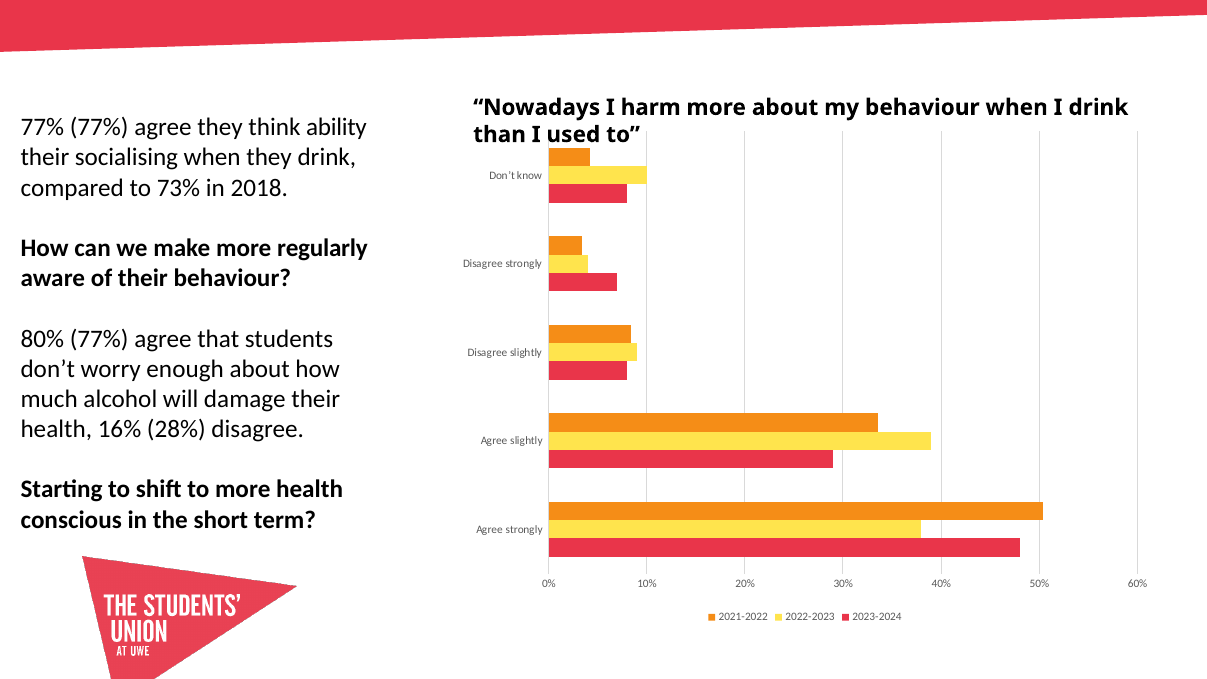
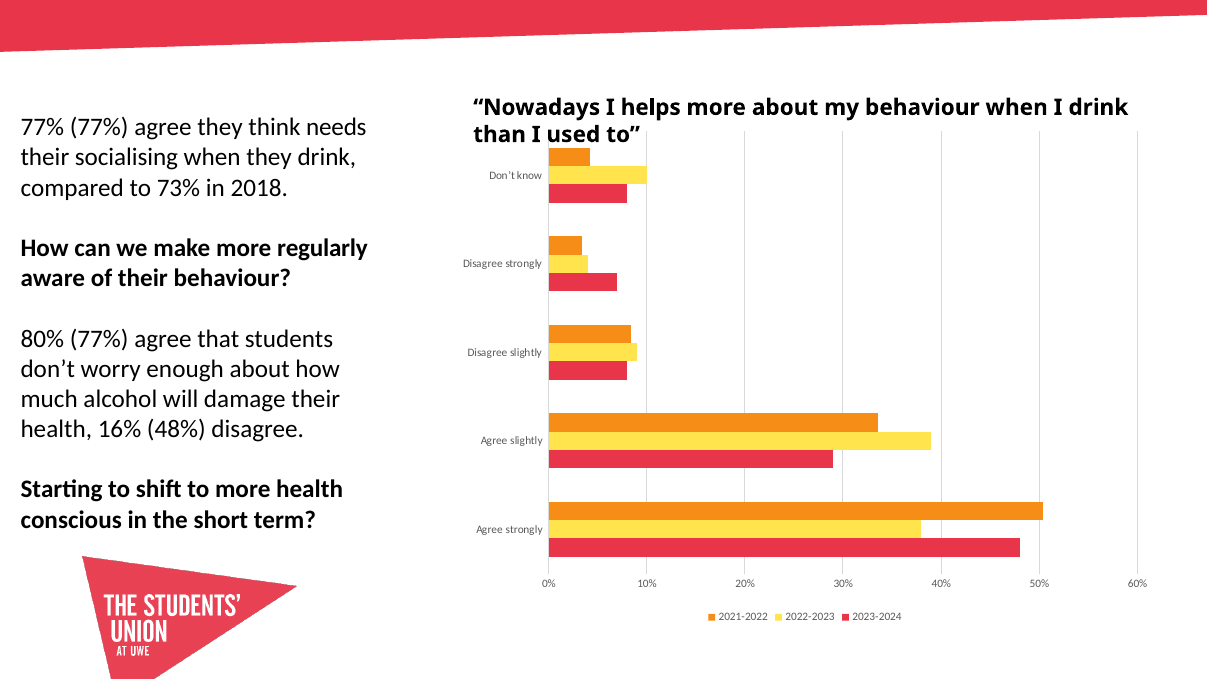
harm: harm -> helps (651, 107)
ability: ability -> needs (336, 127)
28%: 28% -> 48% (176, 429)
